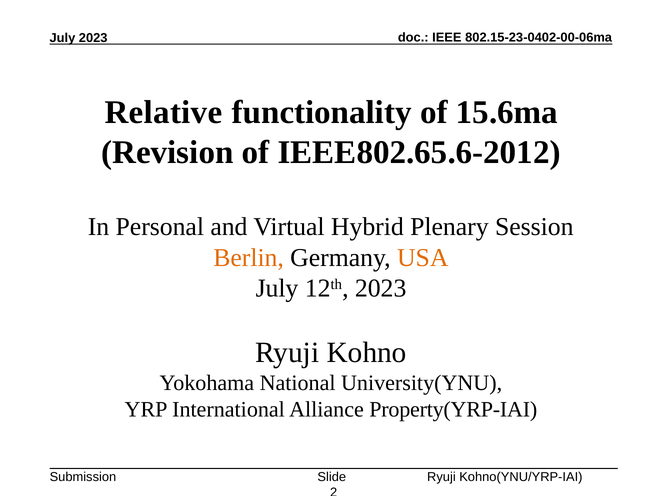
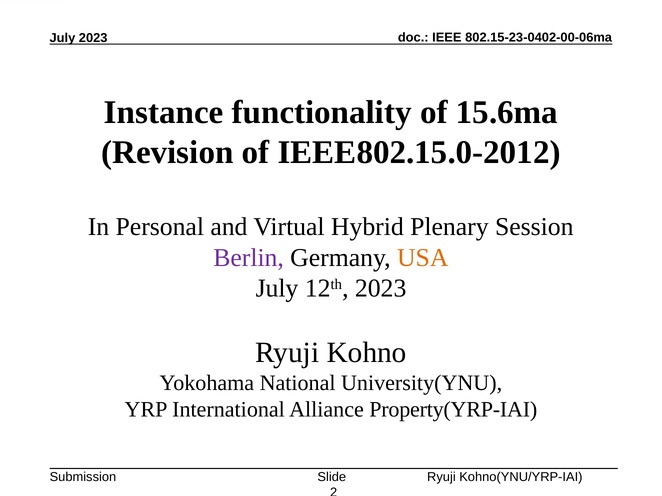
Relative: Relative -> Instance (164, 113)
IEEE802.65.6-2012: IEEE802.65.6-2012 -> IEEE802.15.0-2012 (419, 152)
Berlin colour: orange -> purple (249, 258)
